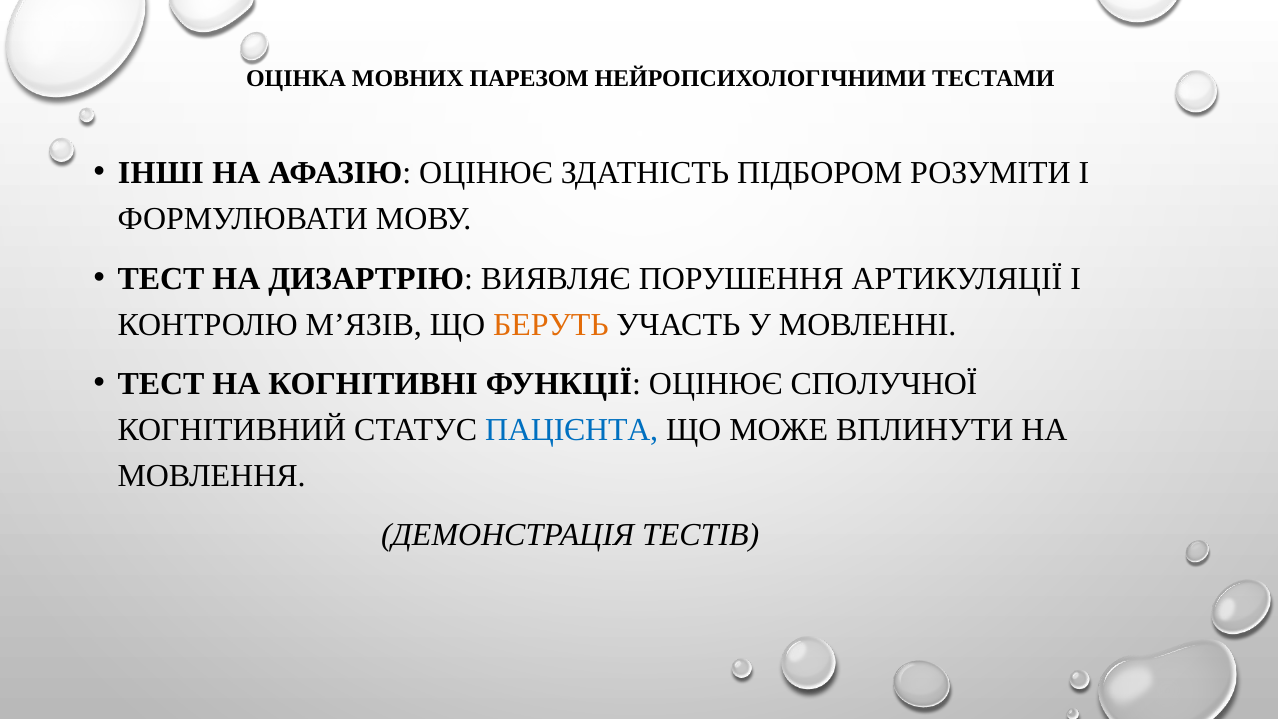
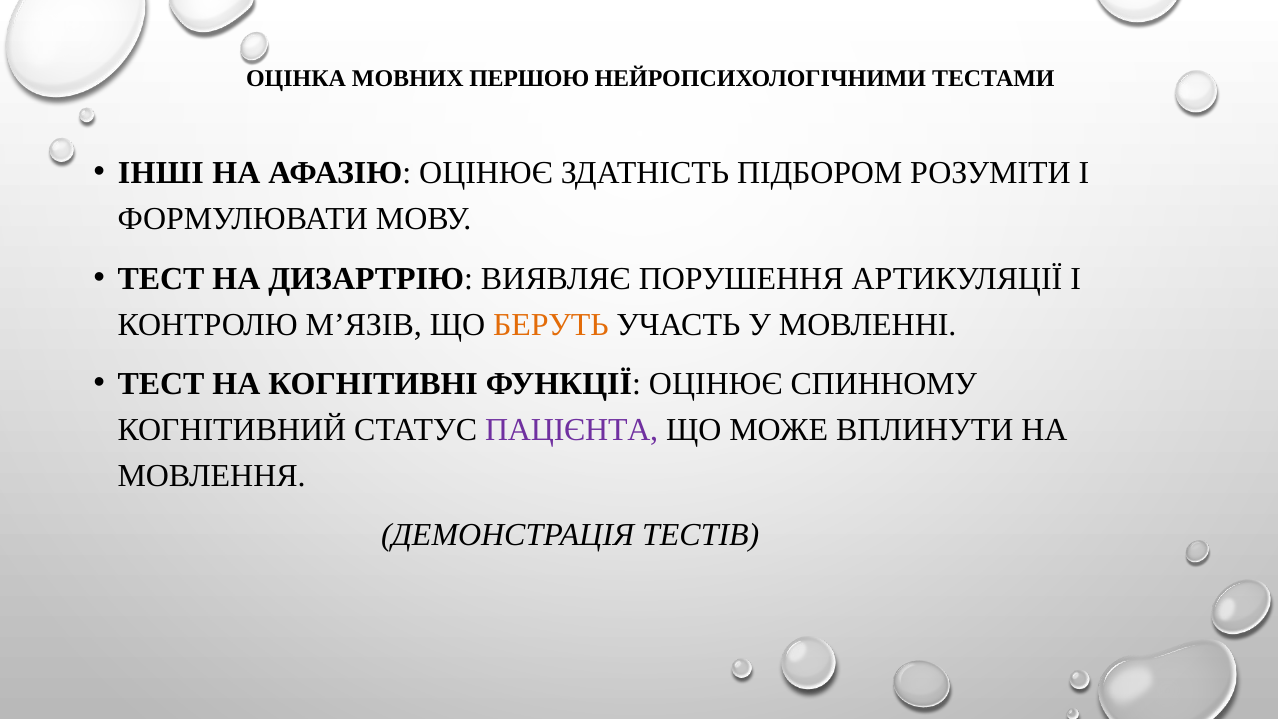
ПАРЕЗОМ: ПАРЕЗОМ -> ПЕРШОЮ (529, 78)
СПОЛУЧНОЇ: СПОЛУЧНОЇ -> СПИННОМУ (884, 384)
ПАЦІЄНТА colour: blue -> purple (572, 430)
